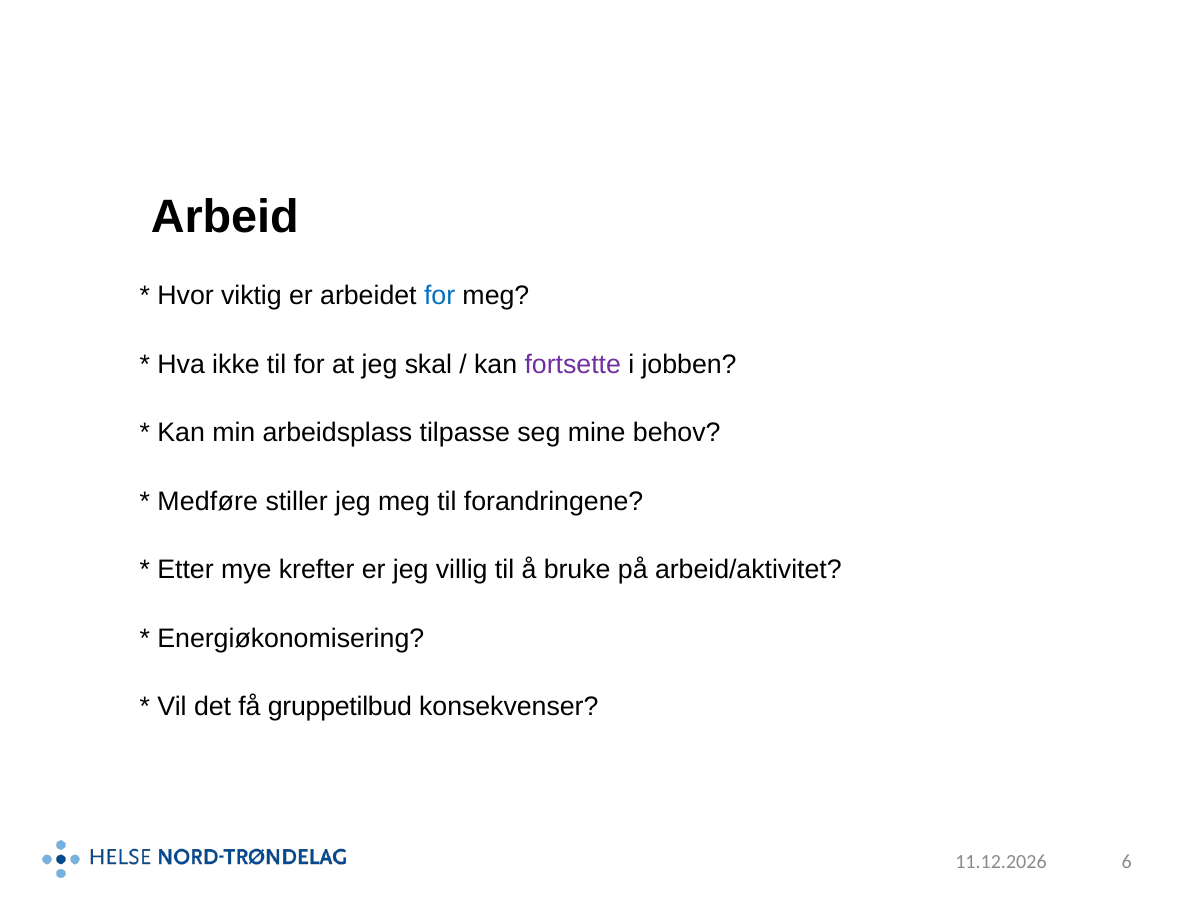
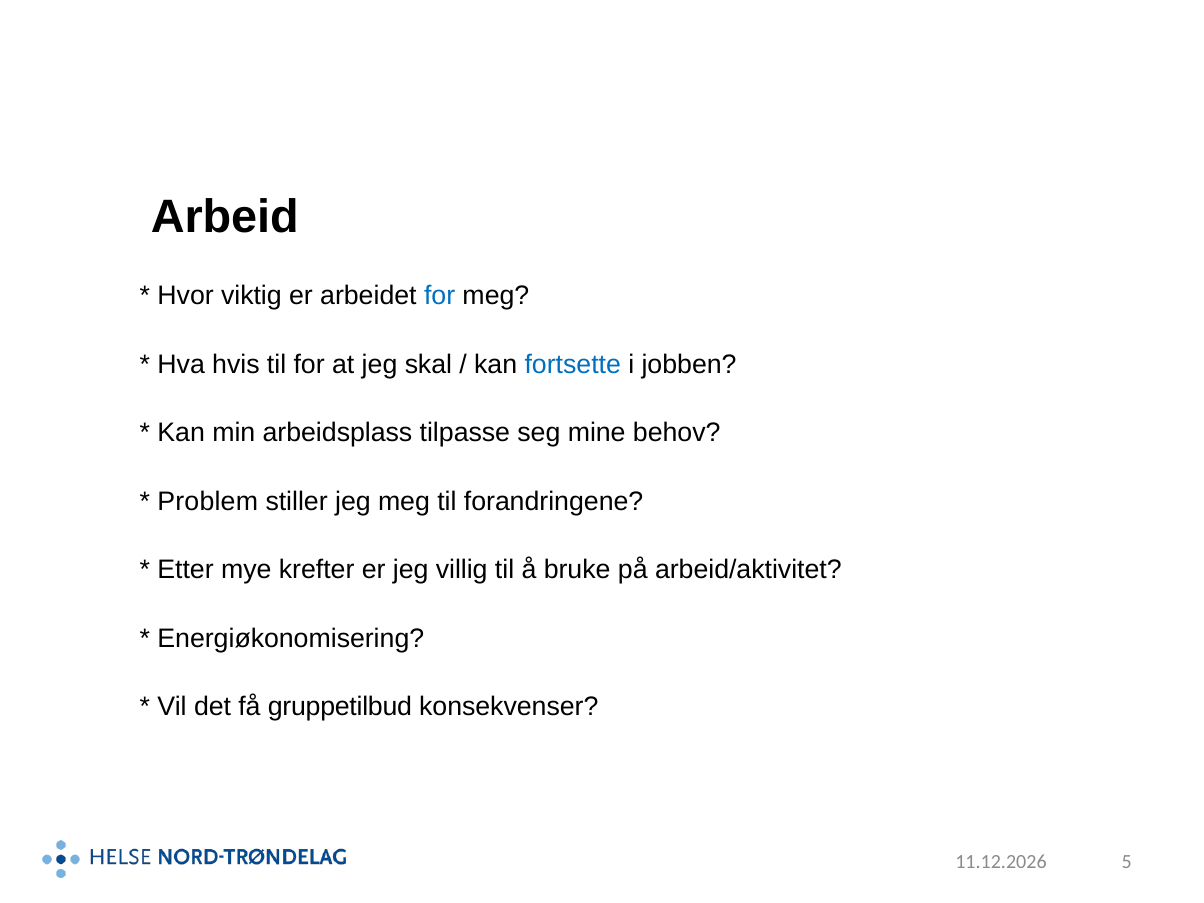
ikke: ikke -> hvis (236, 365)
fortsette colour: purple -> blue (573, 365)
Medføre: Medføre -> Problem (208, 501)
6: 6 -> 5 (1127, 862)
